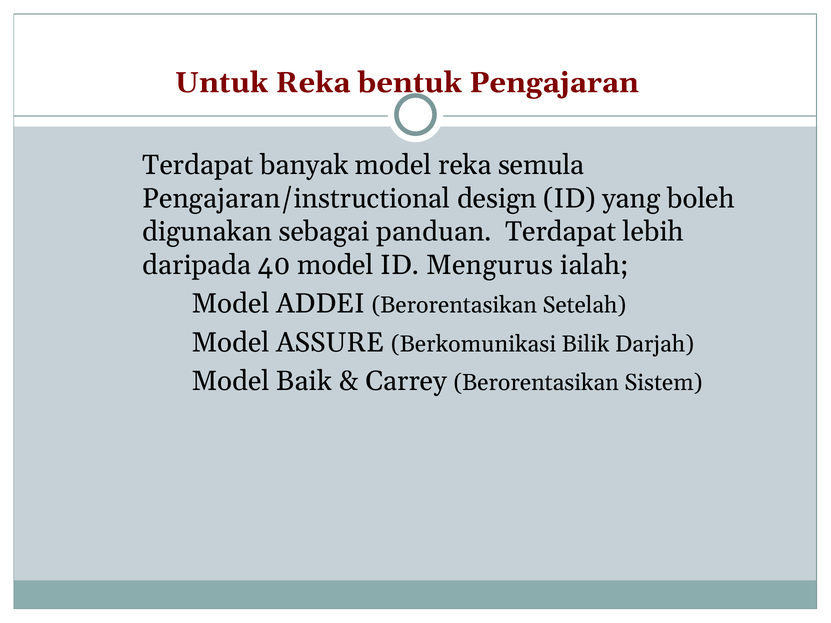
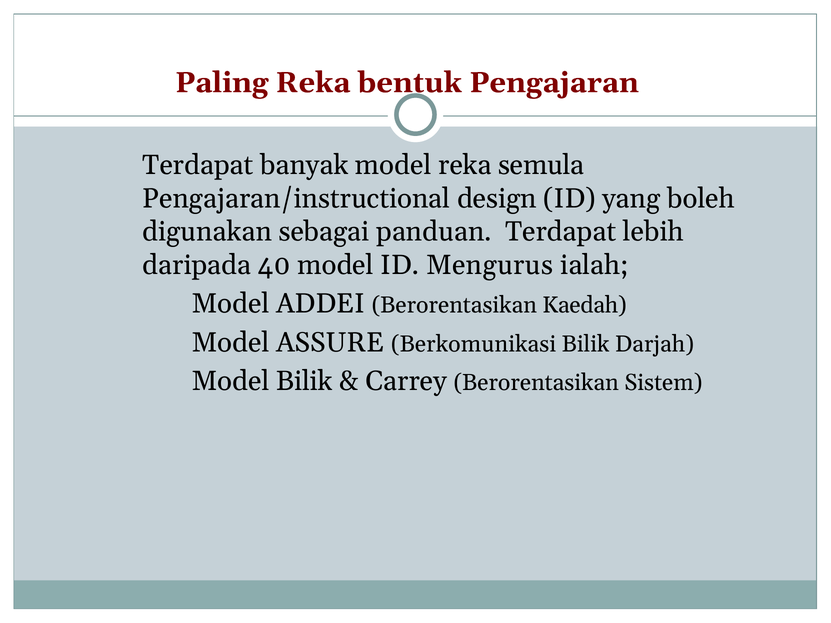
Untuk: Untuk -> Paling (222, 83)
Setelah: Setelah -> Kaedah (584, 305)
Model Baik: Baik -> Bilik (304, 381)
